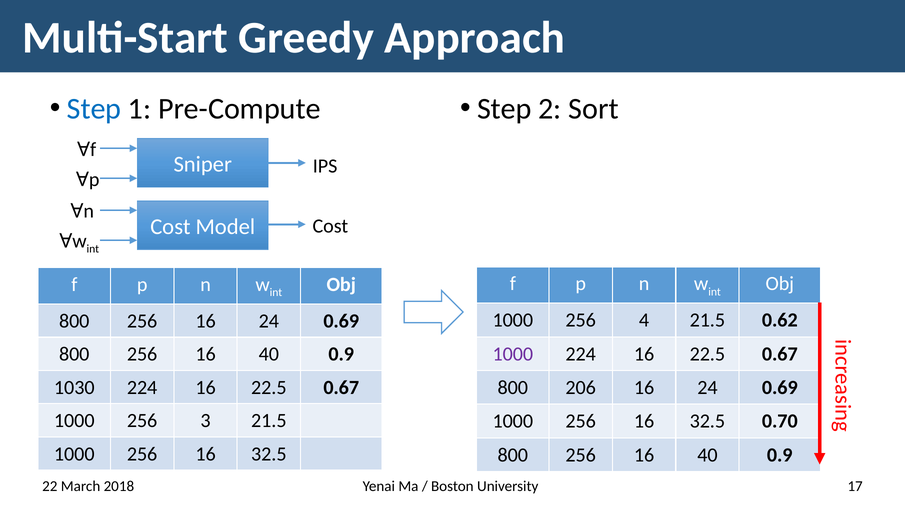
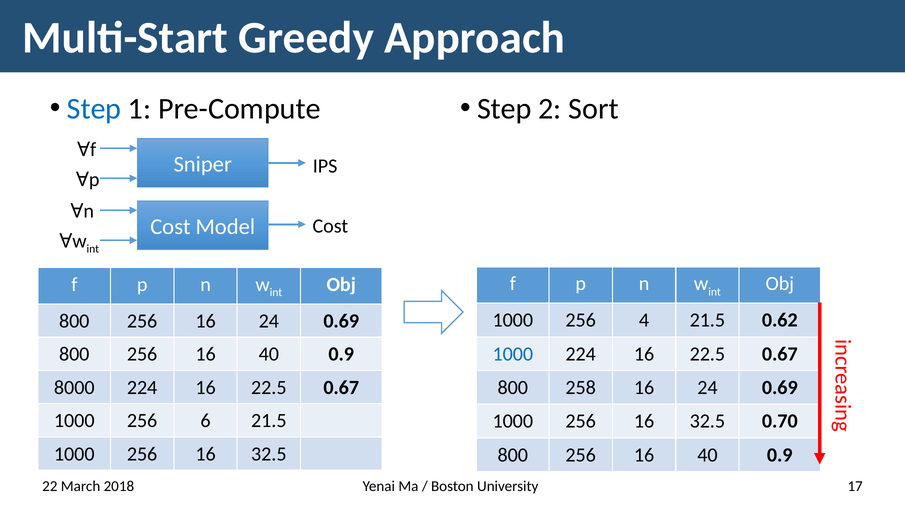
1000 colour: purple -> blue (513, 354)
1030: 1030 -> 8000 (74, 388)
206: 206 -> 258 (581, 388)
3: 3 -> 6 (206, 421)
